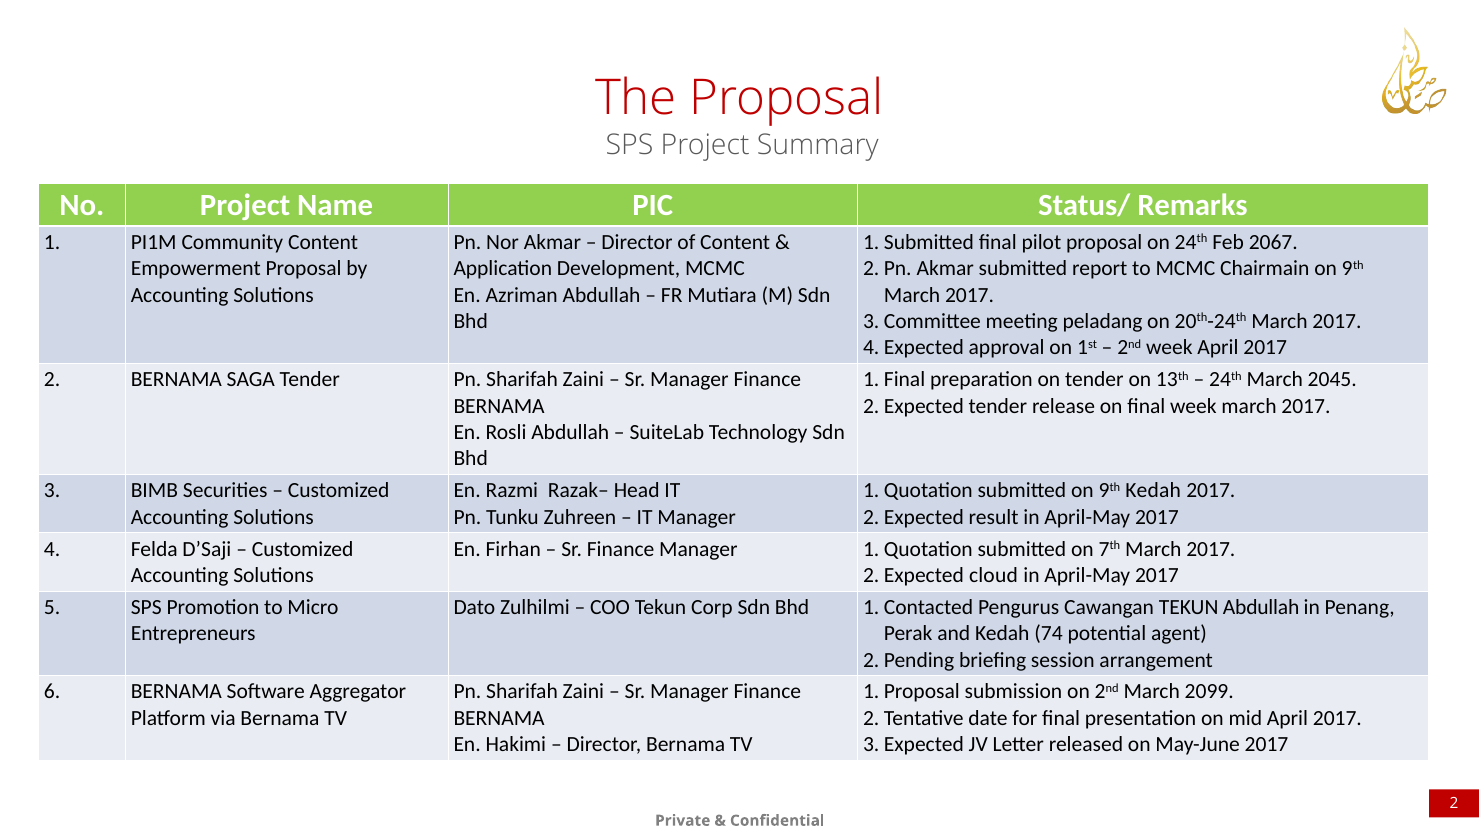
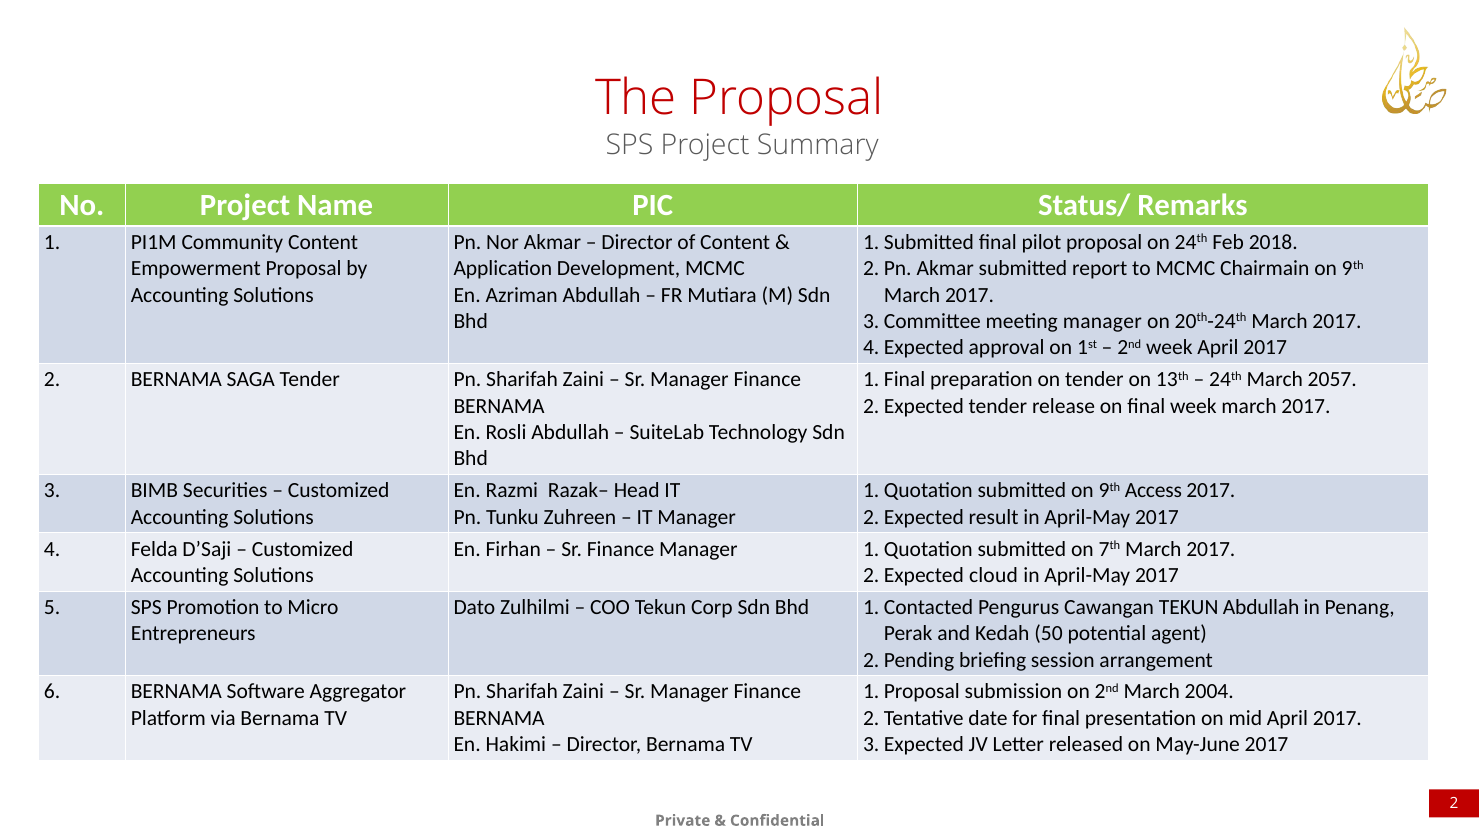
2067: 2067 -> 2018 (1273, 242)
meeting peladang: peladang -> manager (1102, 321)
2045: 2045 -> 2057 (1332, 380)
9th Kedah: Kedah -> Access (1153, 491)
74: 74 -> 50 (1049, 633)
2099: 2099 -> 2004 (1209, 692)
